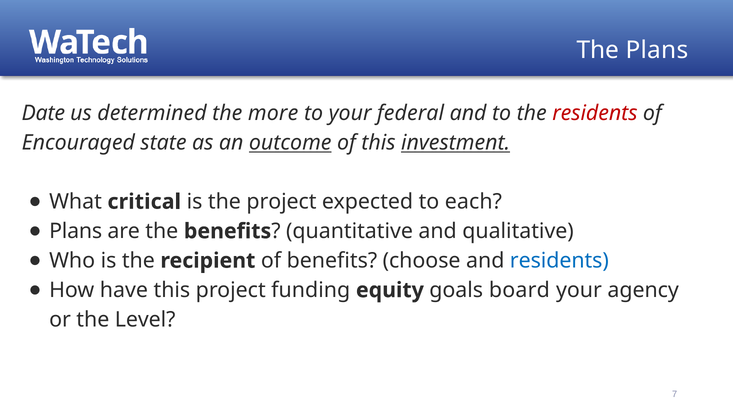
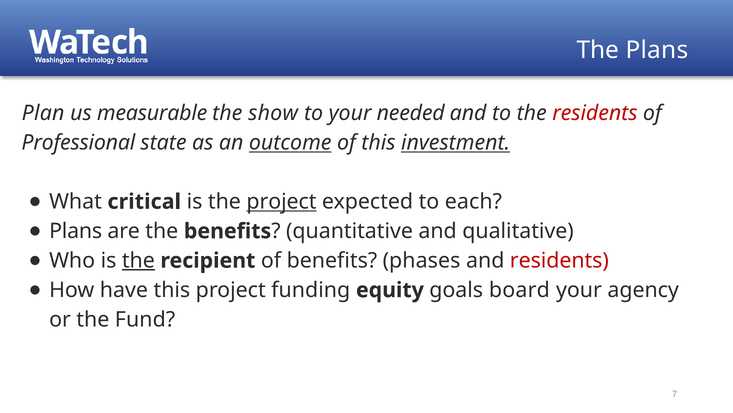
Date: Date -> Plan (43, 113)
determined: determined -> measurable (152, 113)
more: more -> show (273, 113)
federal: federal -> needed (411, 113)
Encouraged: Encouraged -> Professional (78, 142)
project underline: none -> present (281, 201)
the underline: none -> present (138, 260)
choose: choose -> phases (422, 260)
residents colour: blue -> red (559, 260)
Level: Level -> Fund (145, 319)
